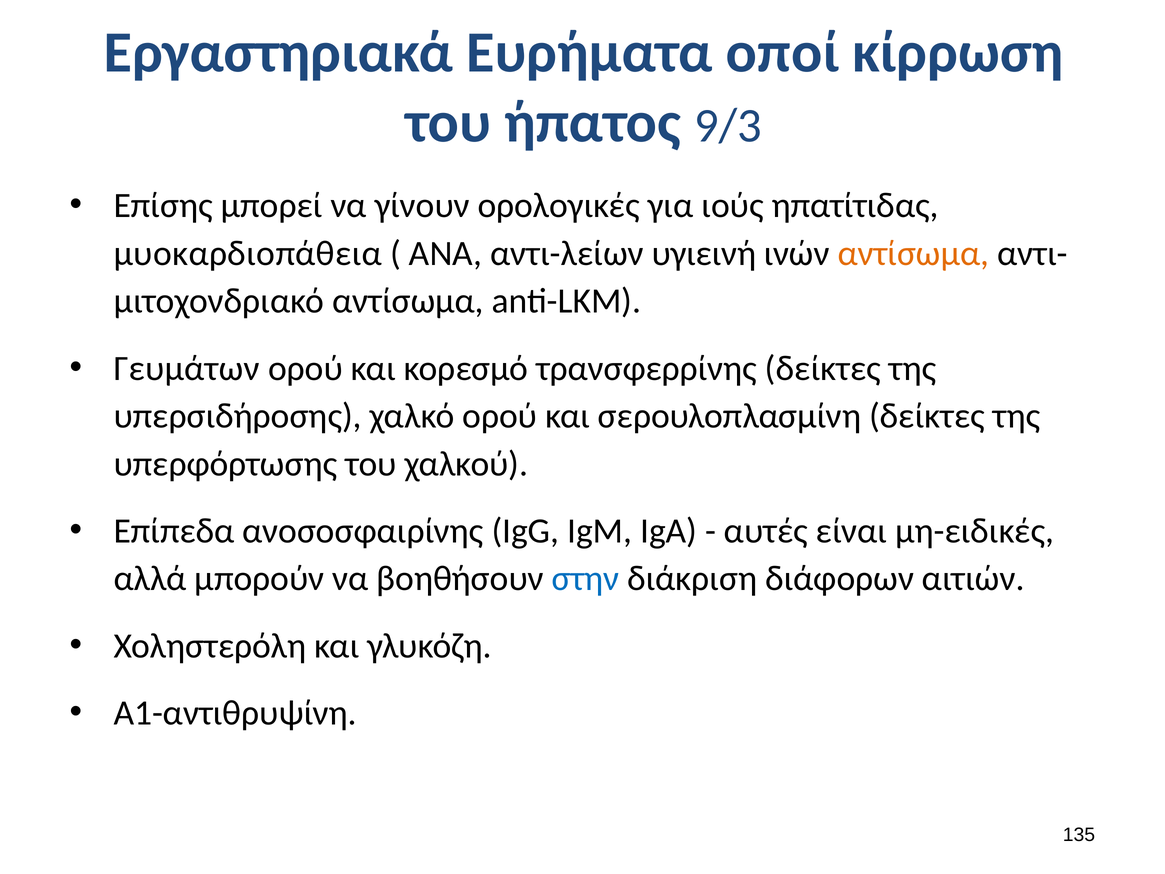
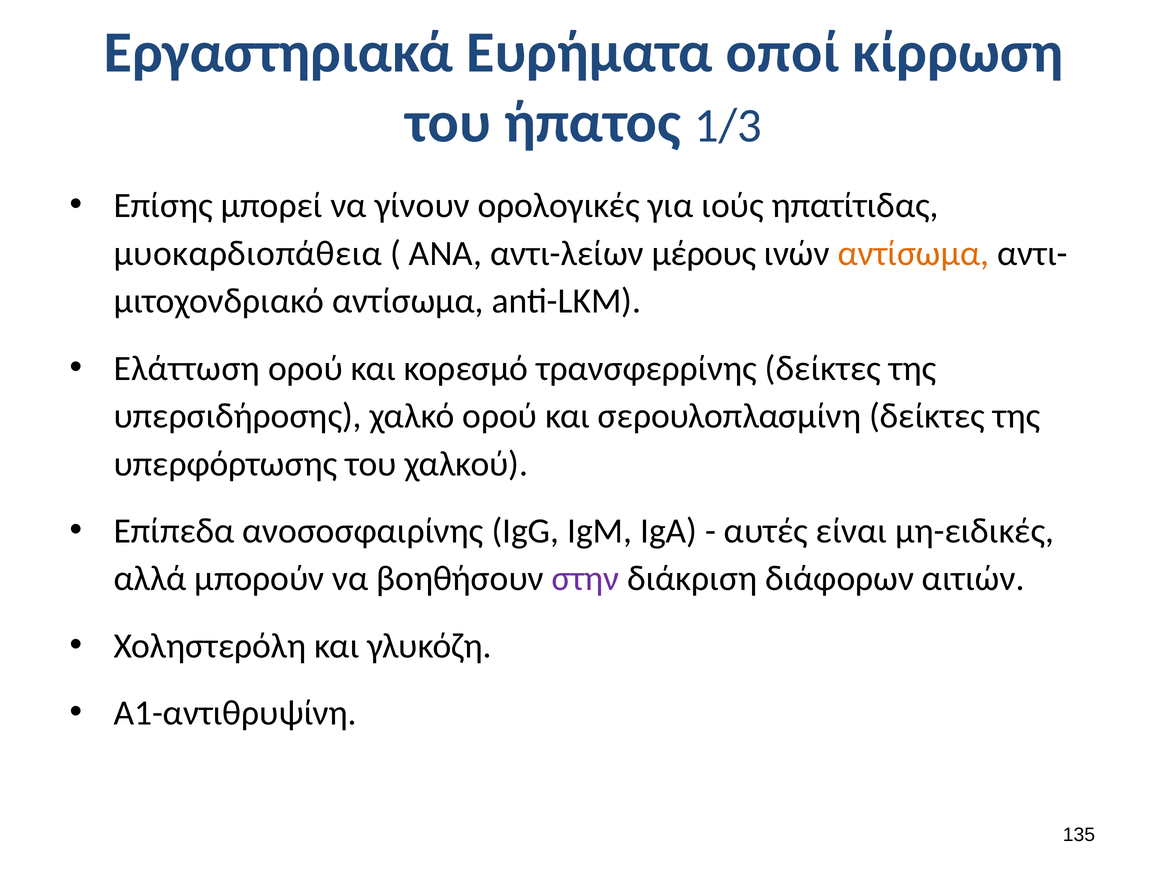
9/3: 9/3 -> 1/3 (728, 126)
υγιεινή: υγιεινή -> μέρους (704, 253)
Γευμάτων: Γευμάτων -> Ελάττωση (187, 368)
στην colour: blue -> purple (585, 579)
